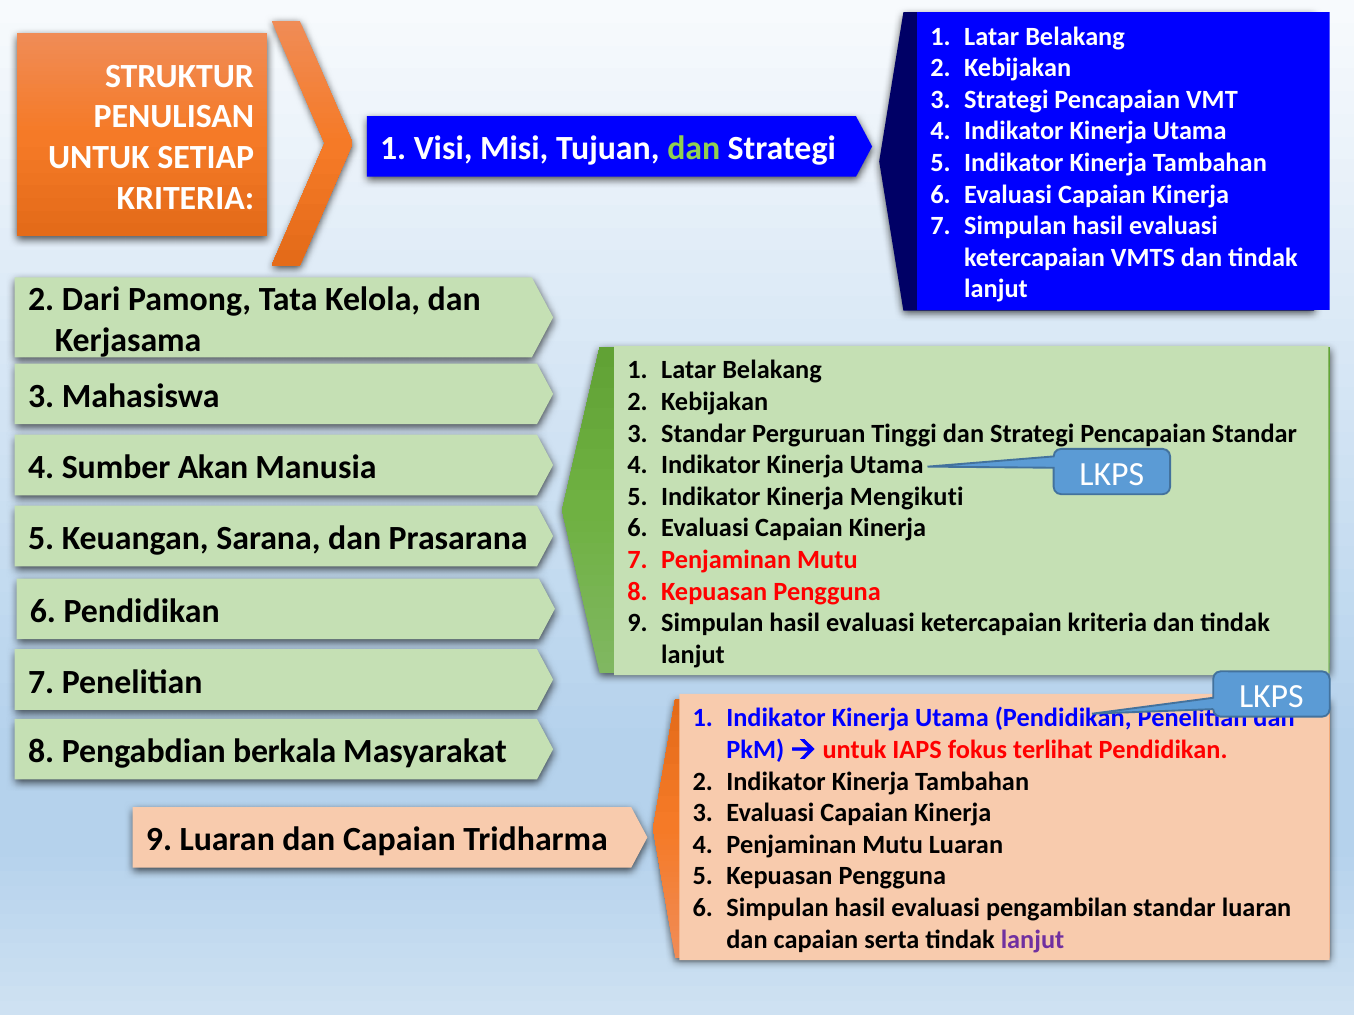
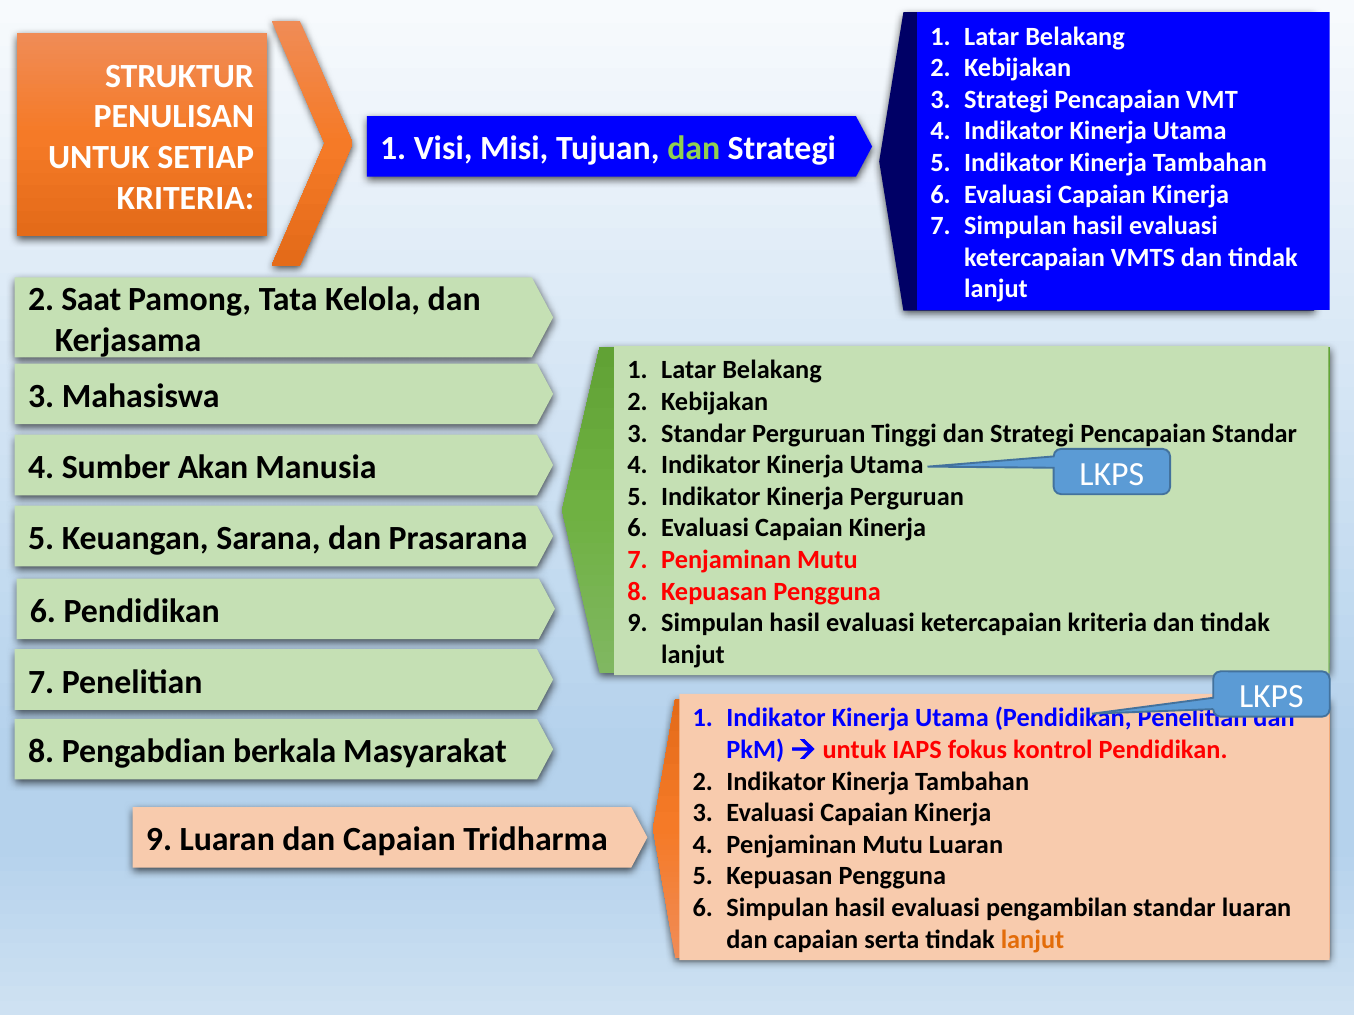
Dari: Dari -> Saat (91, 300)
Kinerja Mengikuti: Mengikuti -> Perguruan (907, 497)
terlihat: terlihat -> kontrol (1053, 750)
lanjut colour: purple -> orange (1033, 940)
